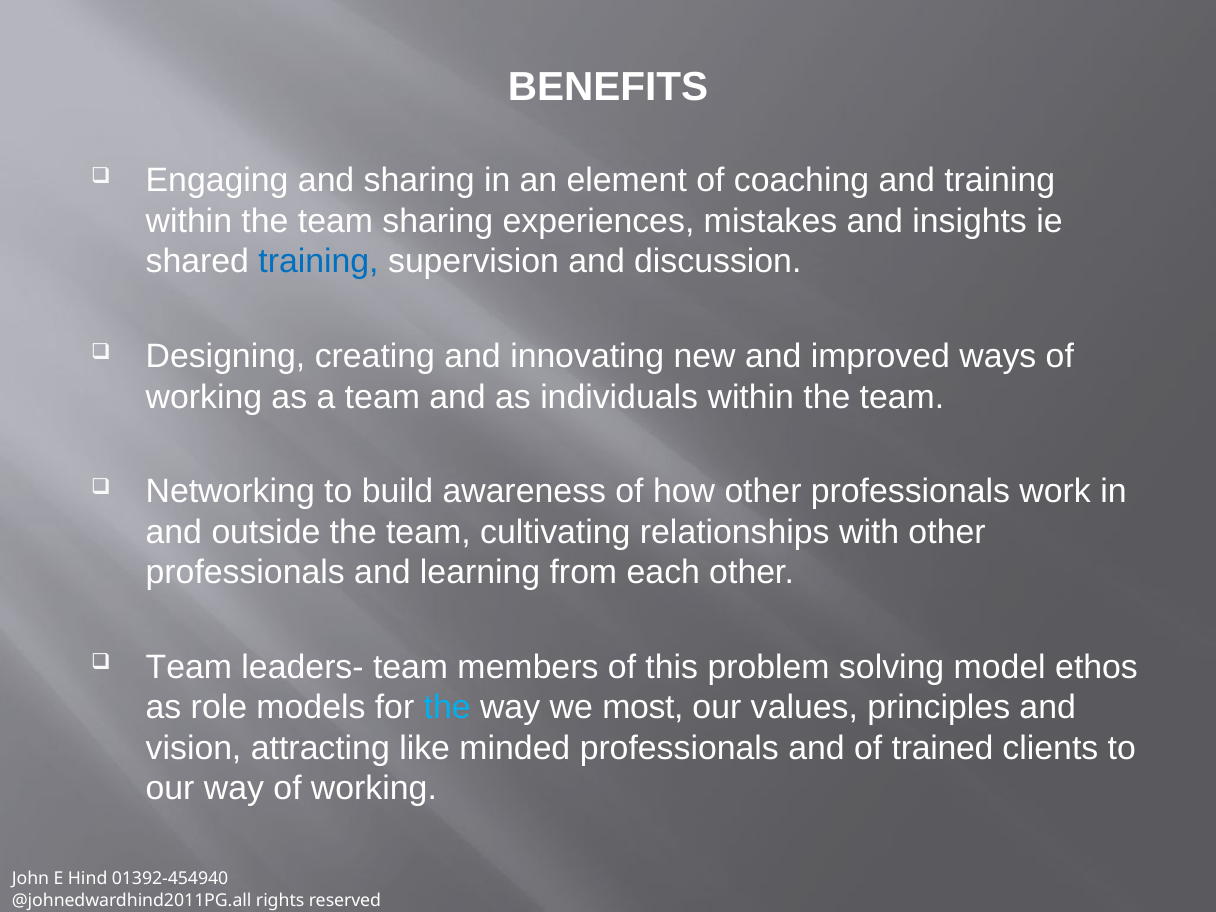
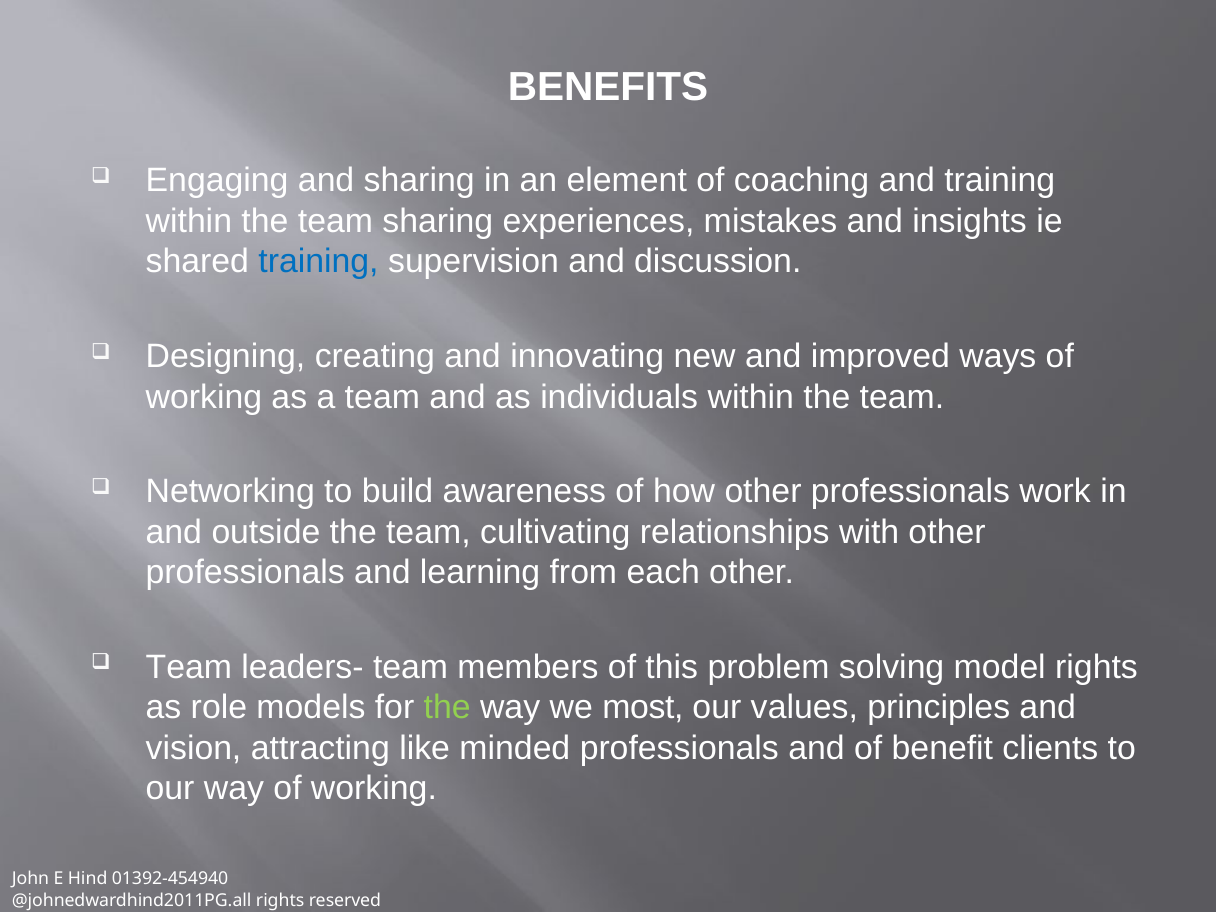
model ethos: ethos -> rights (1097, 667)
the colour: light blue -> light green (447, 708)
trained: trained -> benefit (942, 748)
